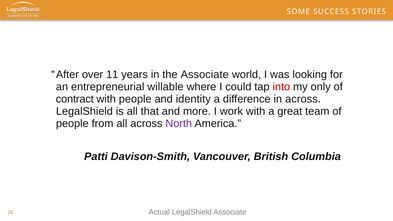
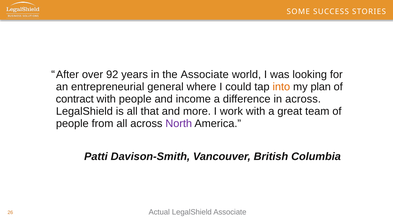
11: 11 -> 92 (112, 75)
willable: willable -> general (165, 87)
into colour: red -> orange (281, 87)
only: only -> plan (321, 87)
identity: identity -> income (193, 99)
